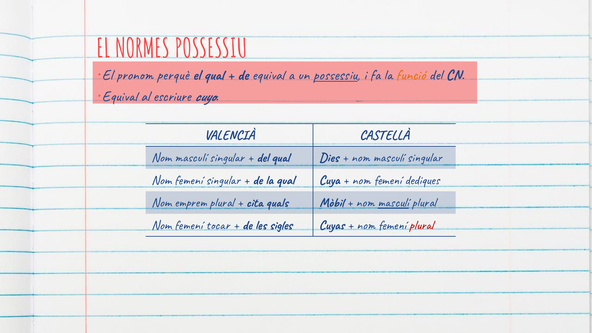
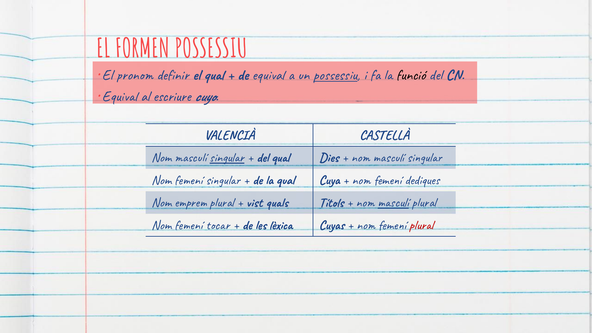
NORMES: NORMES -> FORMEN (142, 49)
perquè: perquè -> definir (173, 75)
funció colour: orange -> black (411, 75)
singular underline: none -> present (227, 158)
cita: cita -> vist (254, 203)
Mòbil: Mòbil -> Títols (331, 203)
sigles: sigles -> lèxica (281, 225)
